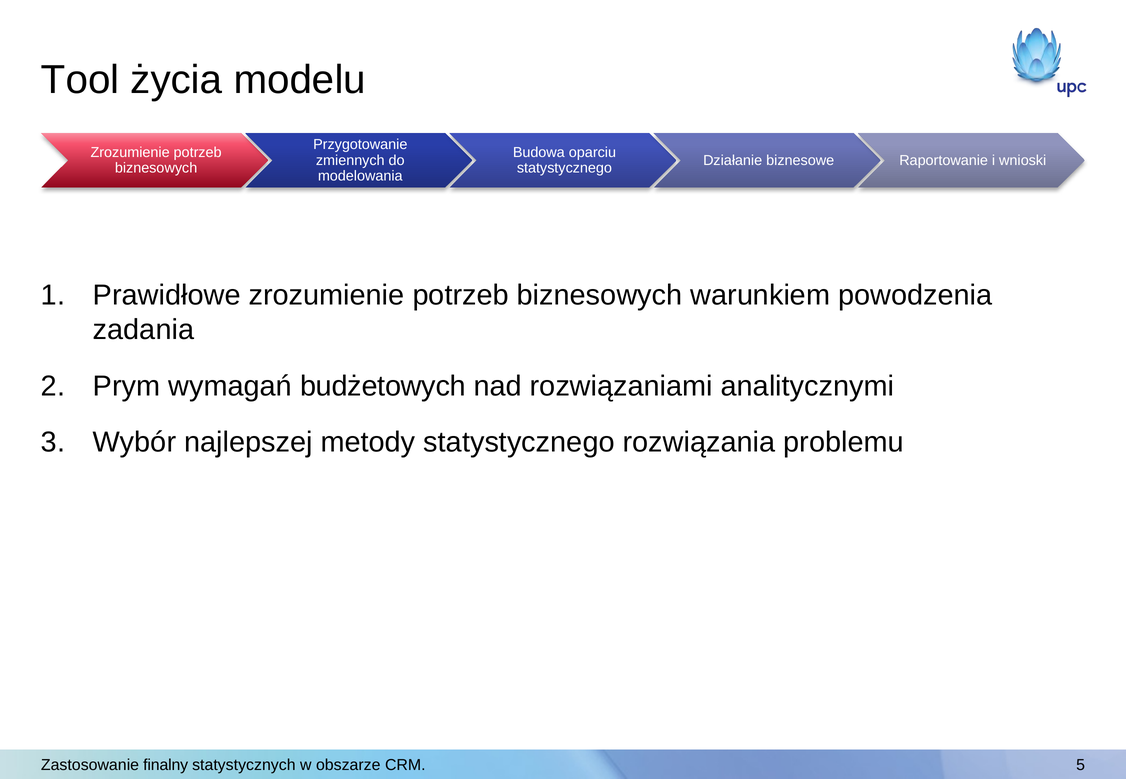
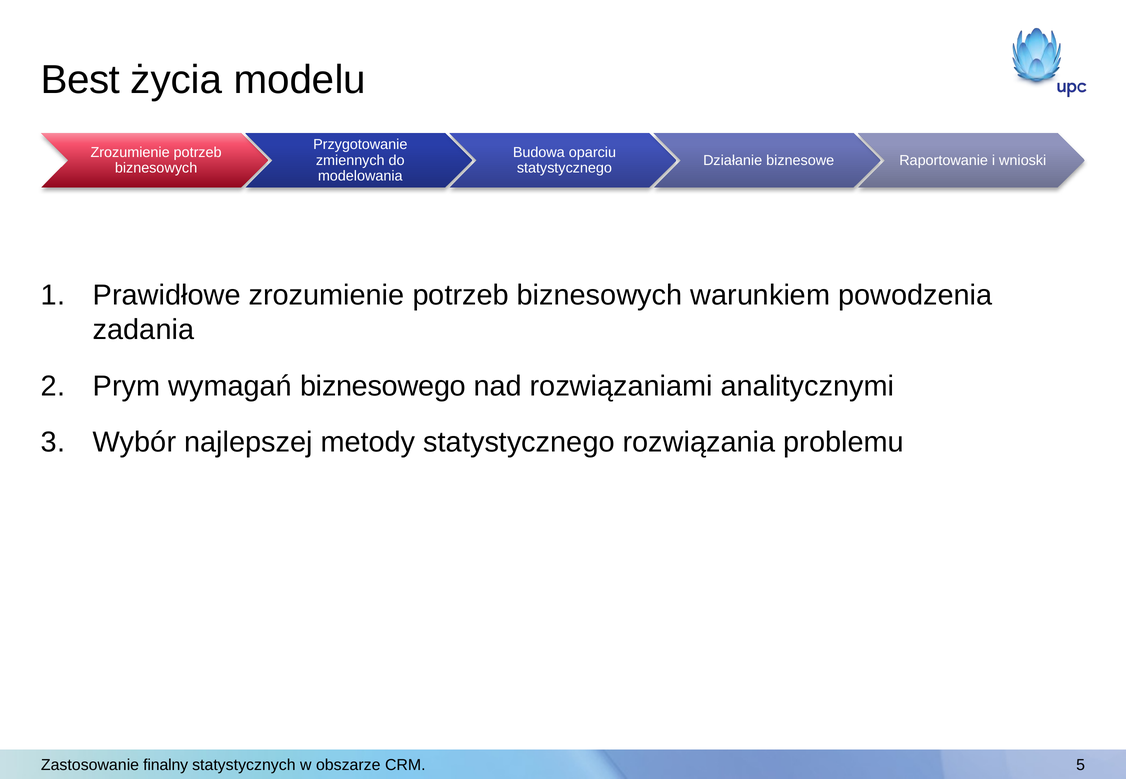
Tool: Tool -> Best (80, 80)
budżetowych: budżetowych -> biznesowego (383, 386)
